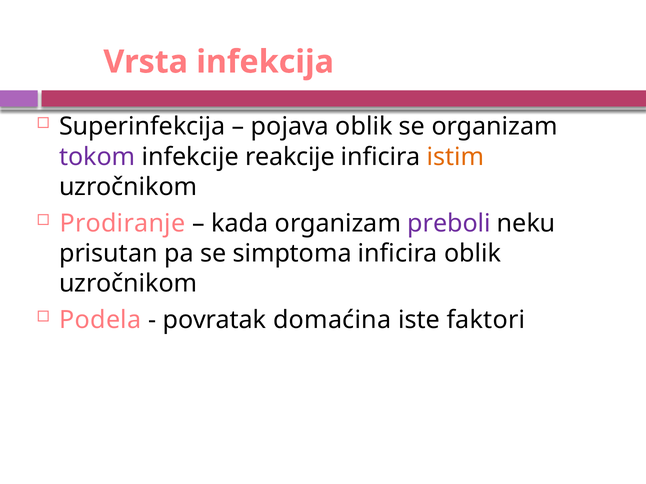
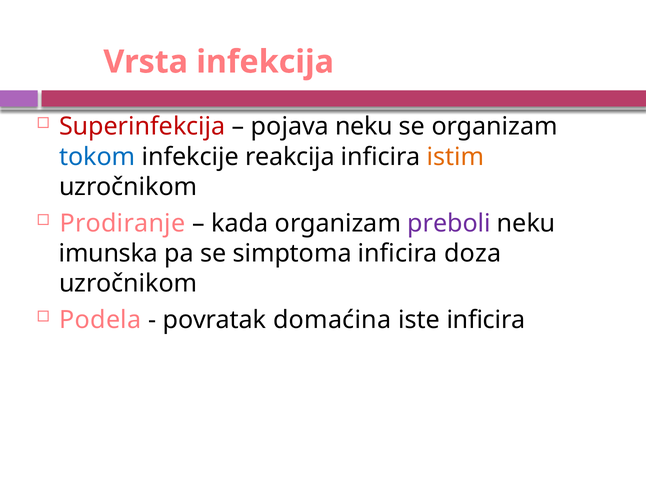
Superinfekcija colour: black -> red (142, 127)
pojava oblik: oblik -> neku (364, 127)
tokom colour: purple -> blue (97, 157)
reakcije: reakcije -> reakcija (290, 157)
prisutan: prisutan -> imunska (108, 254)
inficira oblik: oblik -> doza (473, 254)
iste faktori: faktori -> inficira (486, 320)
